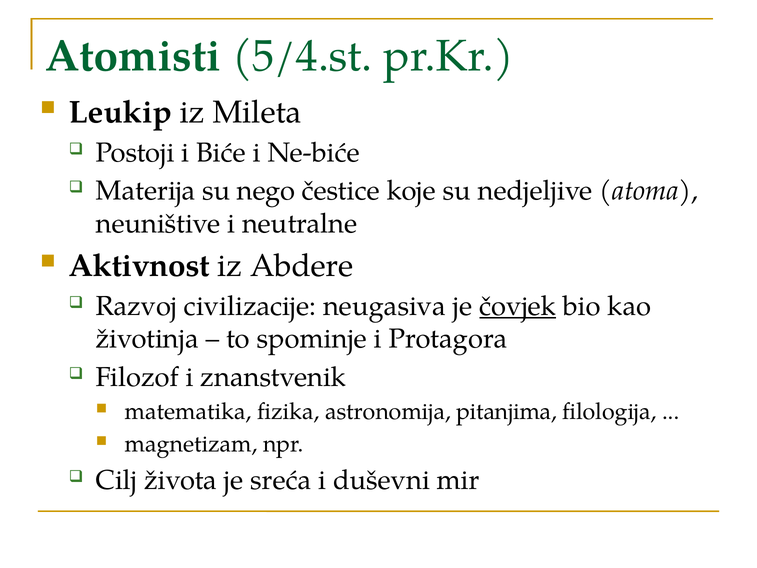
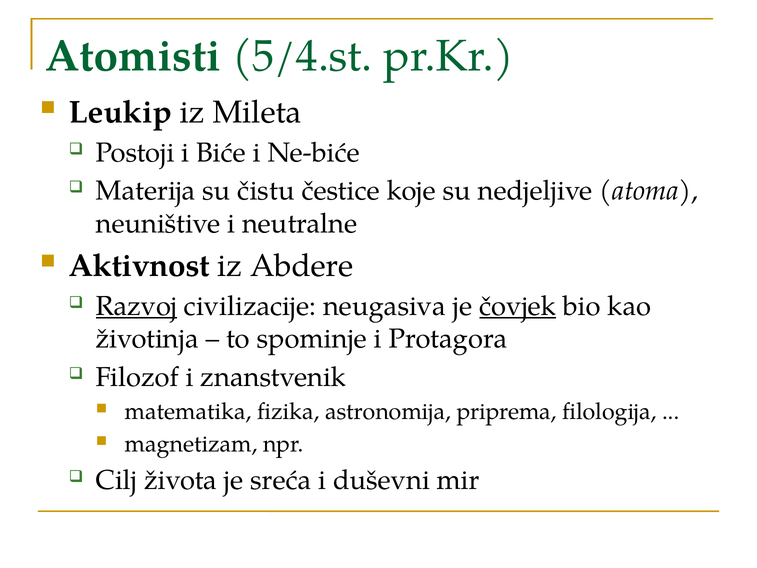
nego: nego -> čistu (266, 191)
Razvoj underline: none -> present (137, 306)
pitanjima: pitanjima -> priprema (507, 412)
